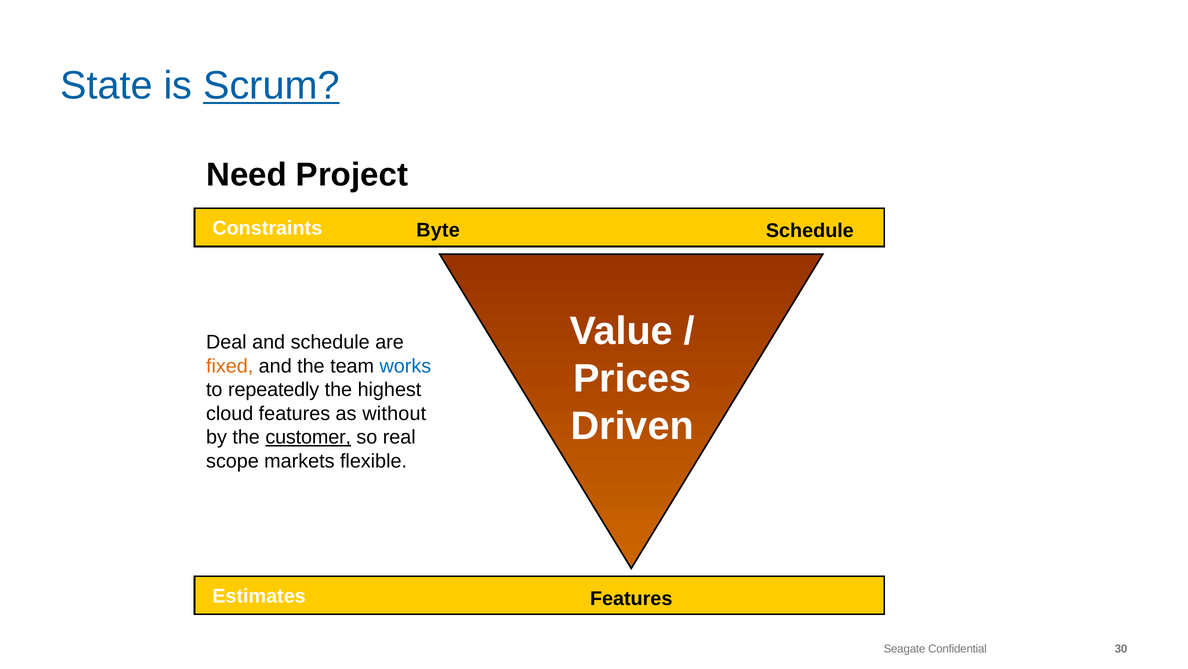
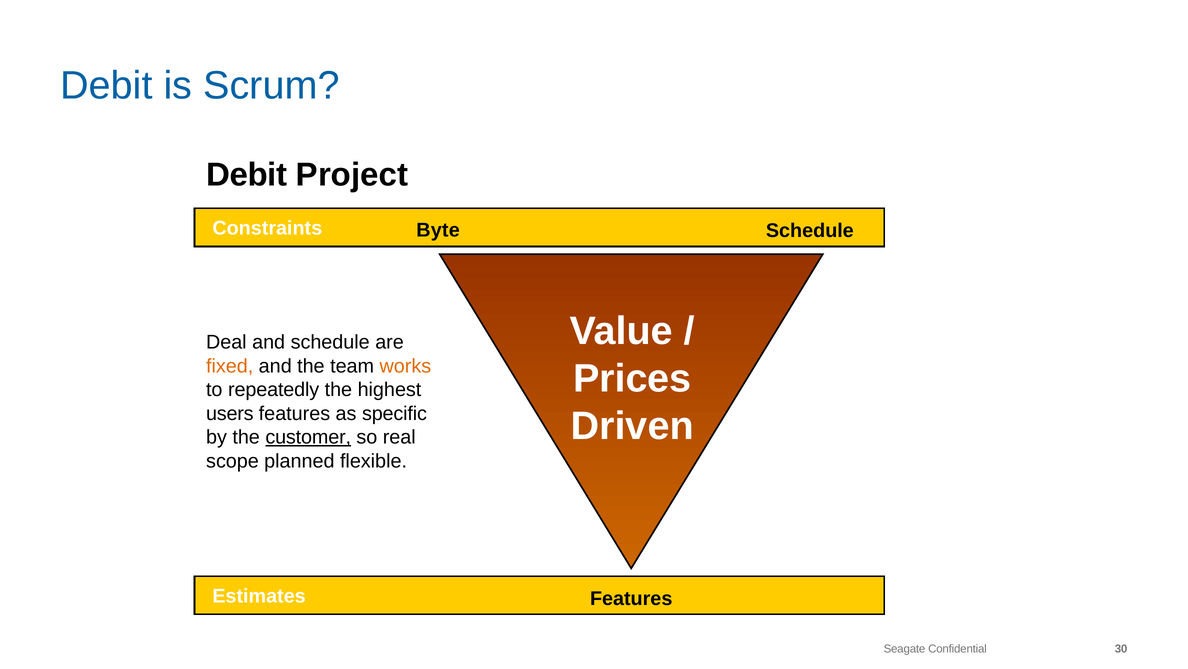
State: State -> Debit (107, 86)
Scrum underline: present -> none (271, 86)
Need: Need -> Debit (247, 175)
works colour: blue -> orange (405, 366)
cloud: cloud -> users (230, 413)
without: without -> specific (394, 413)
markets: markets -> planned (299, 461)
